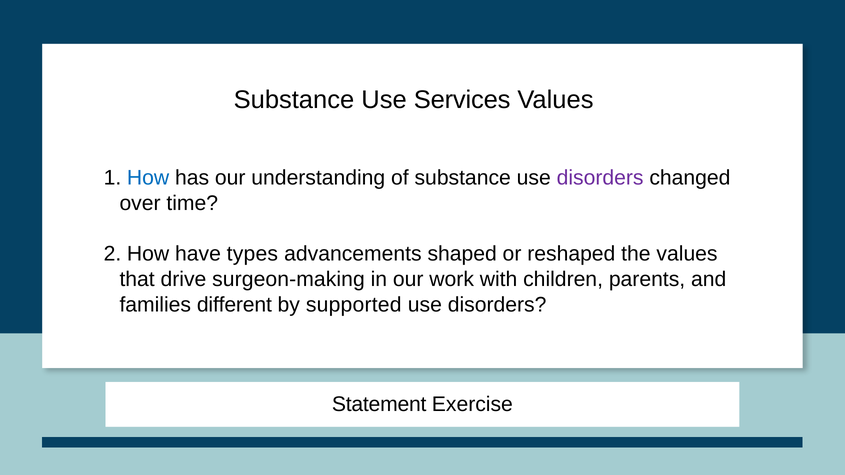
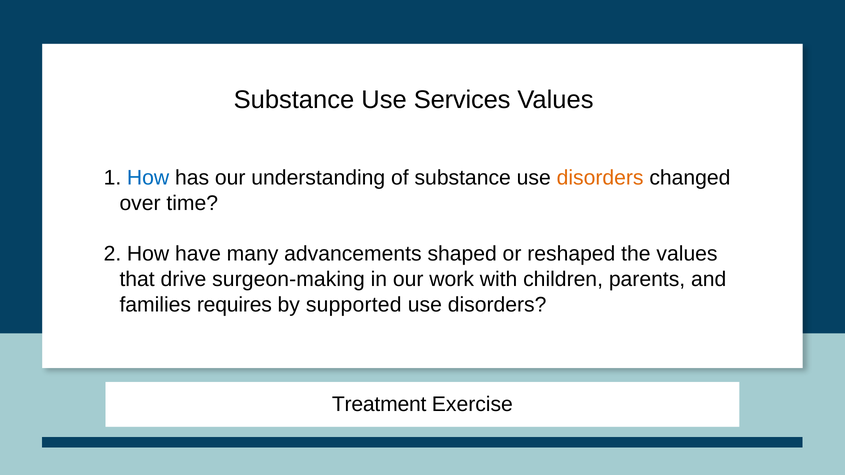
disorders colour: purple -> orange (600, 178)
types: types -> many (252, 254)
different: different -> requires (234, 305)
Statement: Statement -> Treatment (379, 405)
